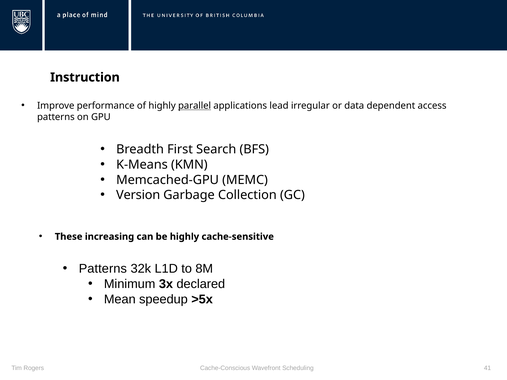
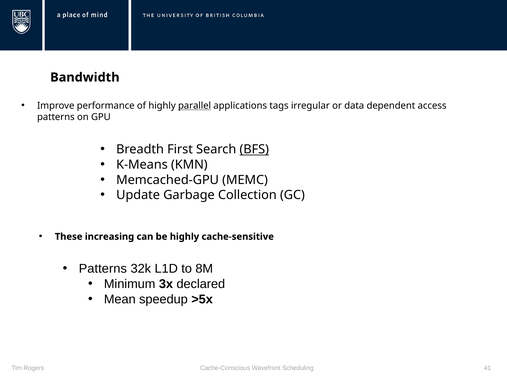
Instruction: Instruction -> Bandwidth (85, 77)
lead: lead -> tags (279, 106)
BFS underline: none -> present (254, 150)
Version: Version -> Update (138, 195)
